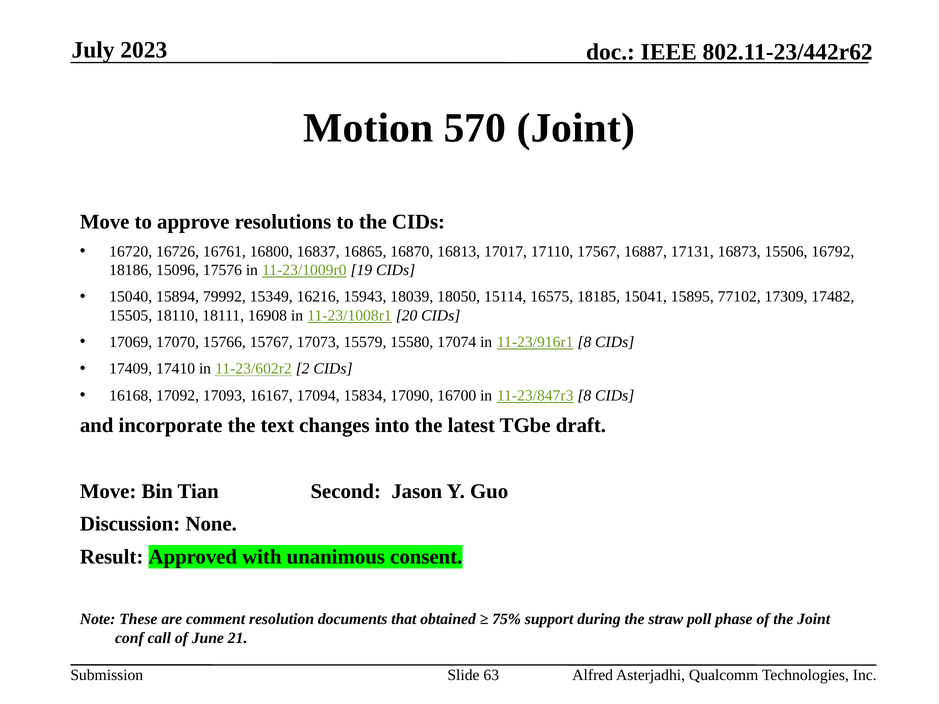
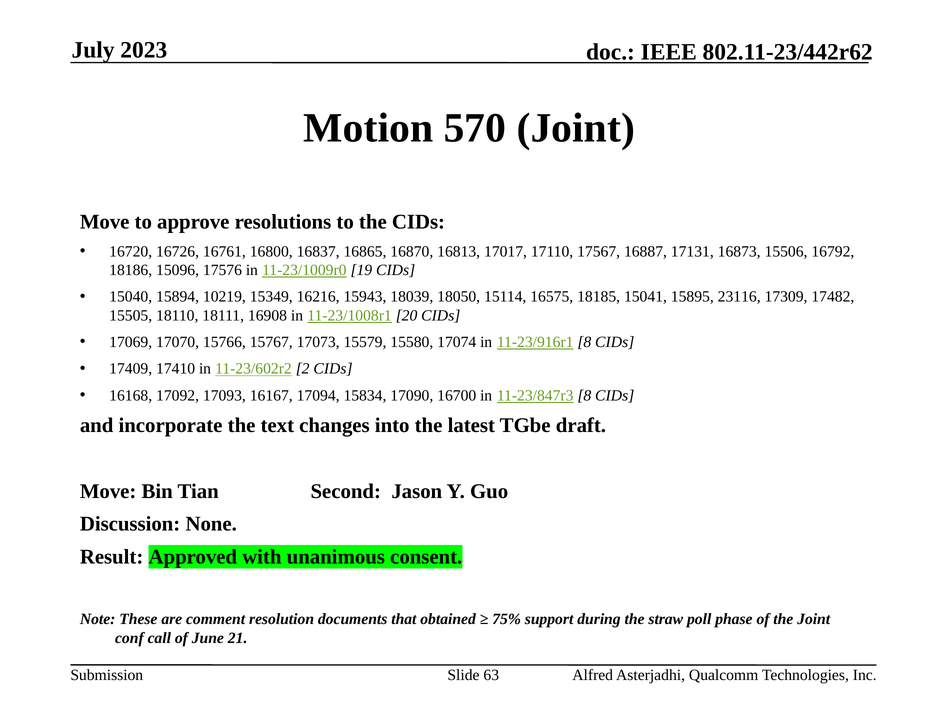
79992: 79992 -> 10219 (224, 297)
77102: 77102 -> 23116 (739, 297)
